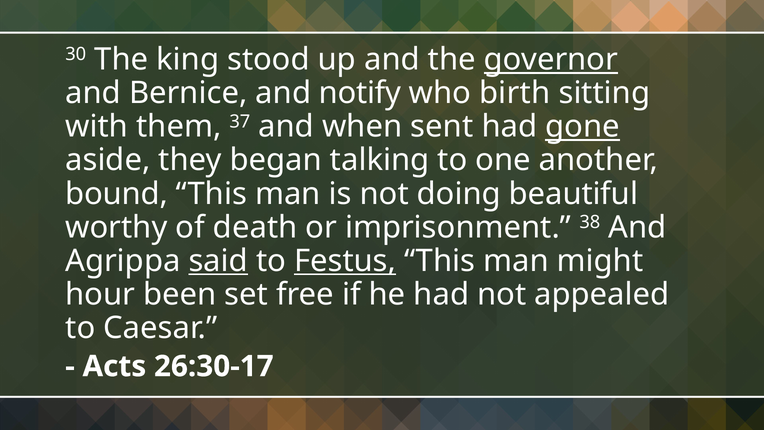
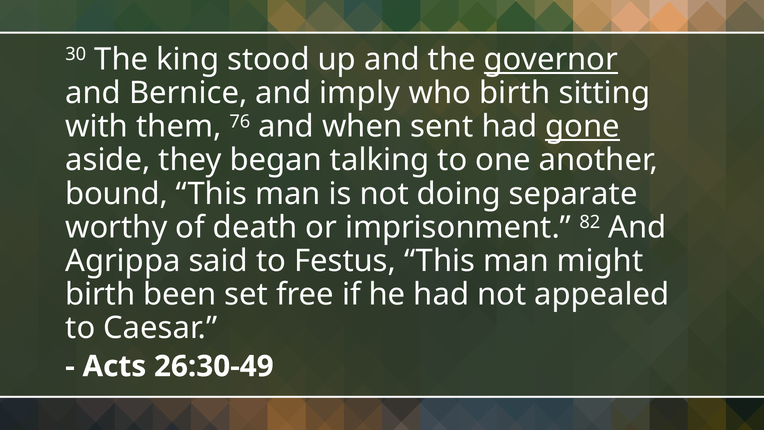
notify: notify -> imply (360, 93)
37: 37 -> 76 (240, 121)
beautiful: beautiful -> separate (573, 194)
38: 38 -> 82 (590, 222)
said underline: present -> none (218, 261)
Festus underline: present -> none (345, 261)
hour: hour -> birth (100, 294)
26:30-17: 26:30-17 -> 26:30-49 (214, 366)
